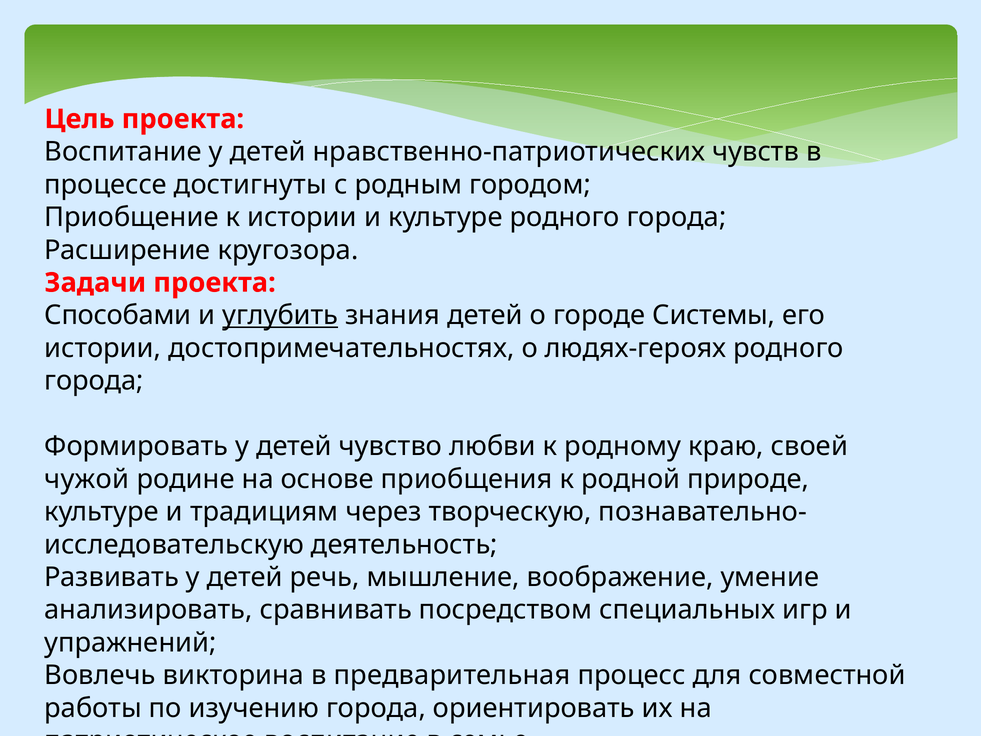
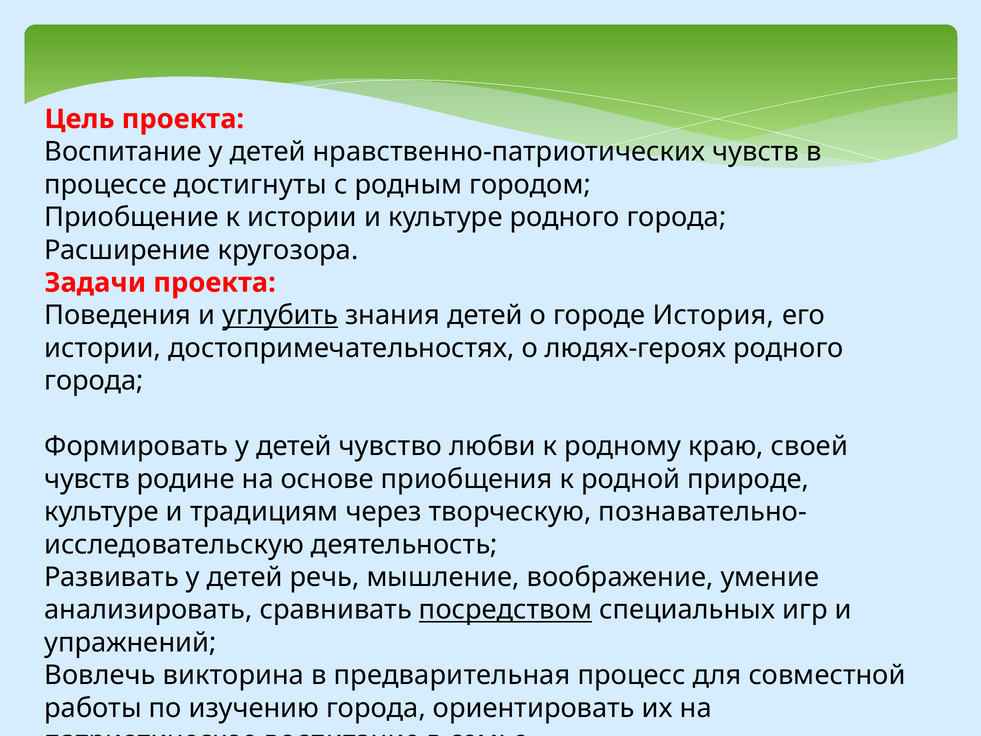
Способами: Способами -> Поведения (118, 315)
Системы: Системы -> История (713, 315)
чужой: чужой -> чувств (87, 479)
посредством underline: none -> present (505, 610)
